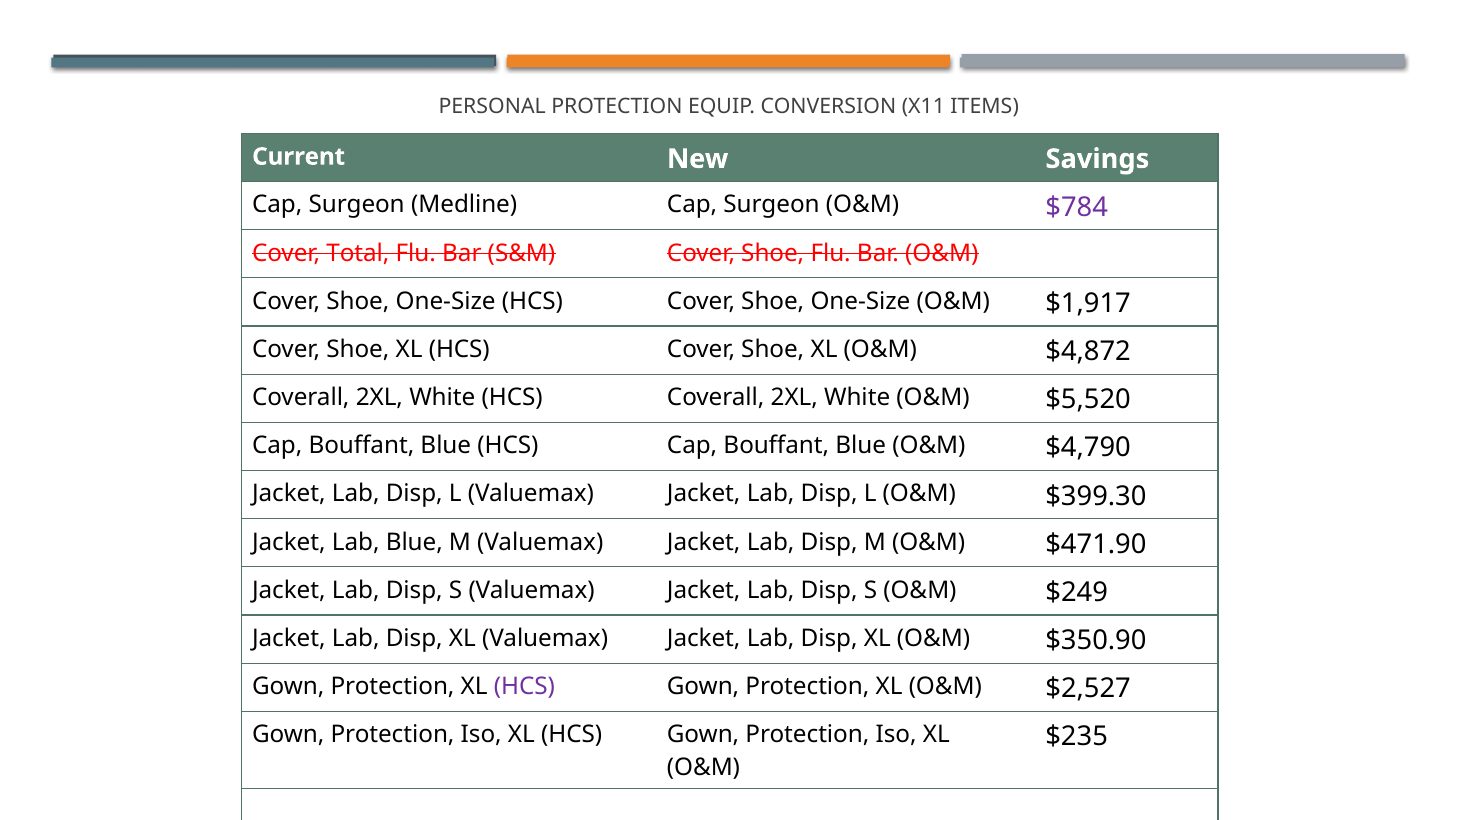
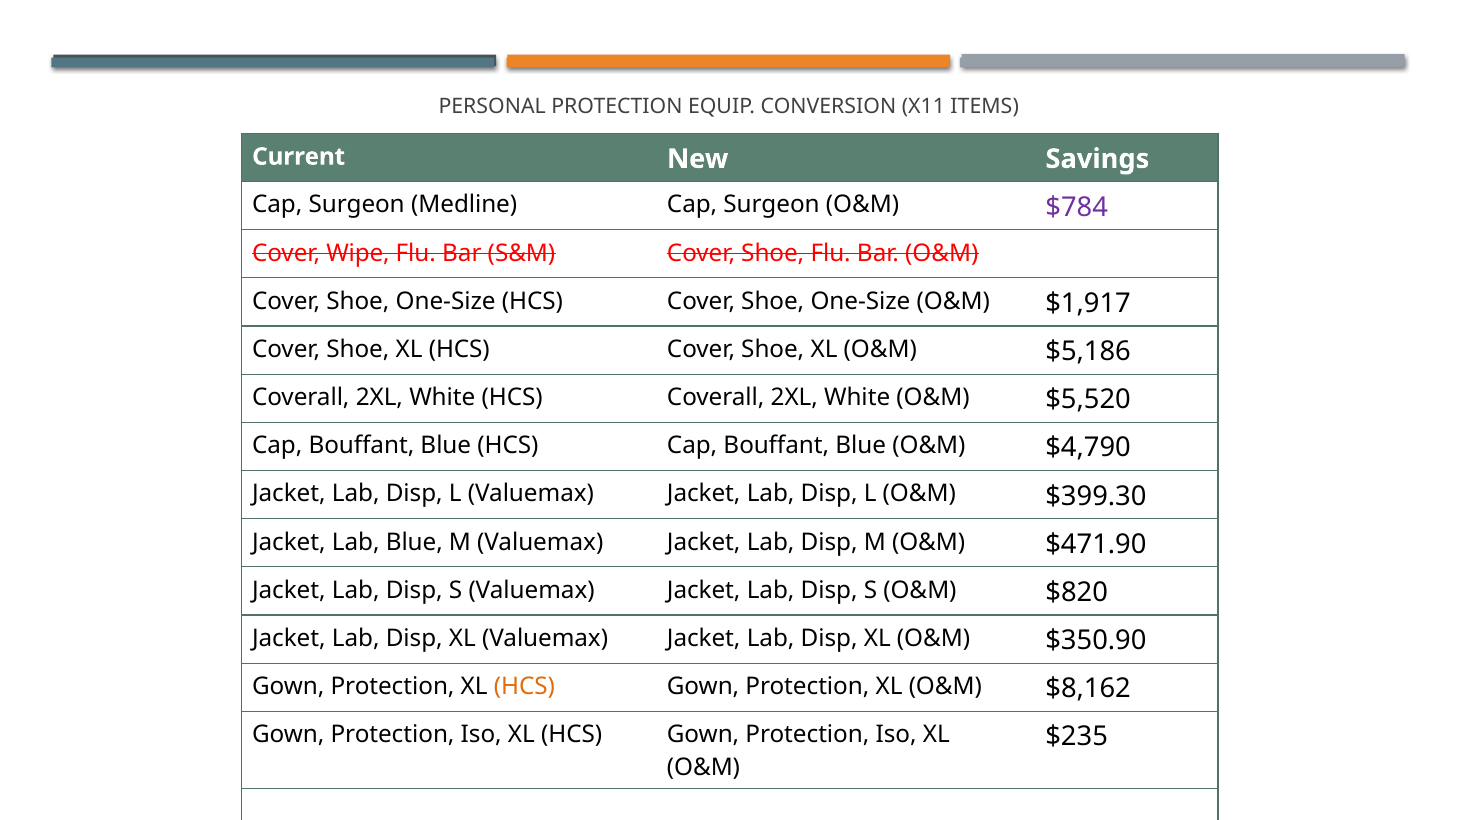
Cover Total: Total -> Wipe (358, 253)
$4,872: $4,872 -> $5,186 (1088, 352)
$249: $249 -> $820 (1077, 593)
HCS colour: purple -> orange (524, 687)
$2,527: $2,527 -> $8,162 (1088, 689)
